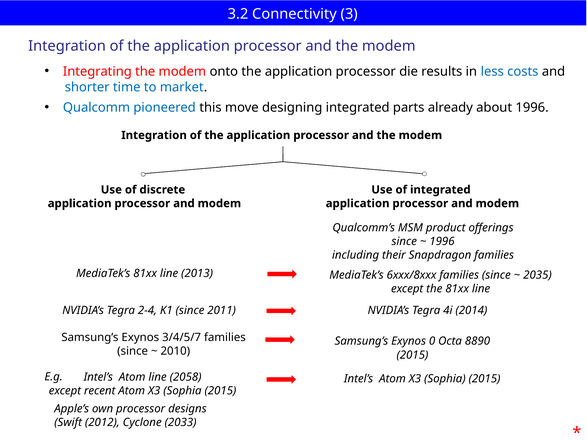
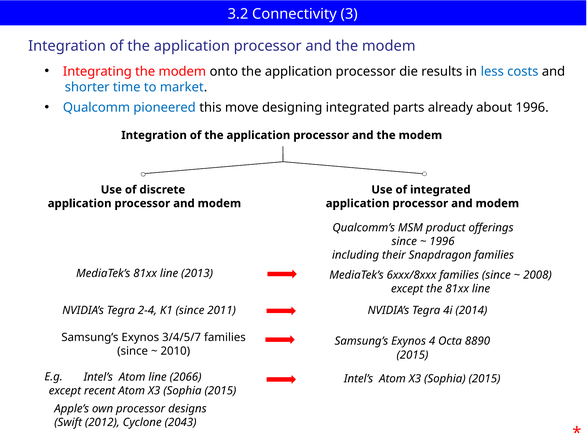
2035: 2035 -> 2008 (537, 275)
0: 0 -> 4 (432, 341)
2058: 2058 -> 2066 (186, 377)
2033: 2033 -> 2043 (181, 423)
